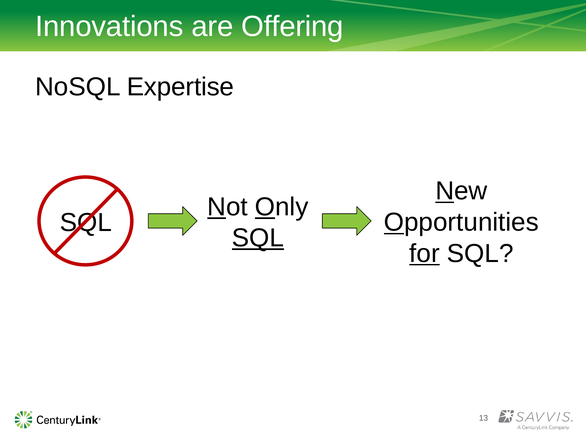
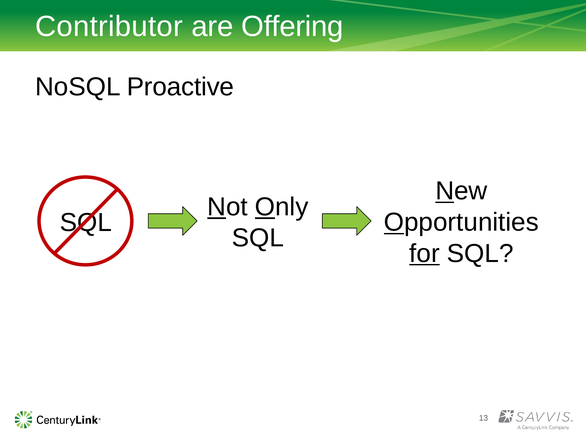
Innovations: Innovations -> Contributor (109, 27)
Expertise: Expertise -> Proactive (180, 87)
SQL underline: present -> none (258, 238)
